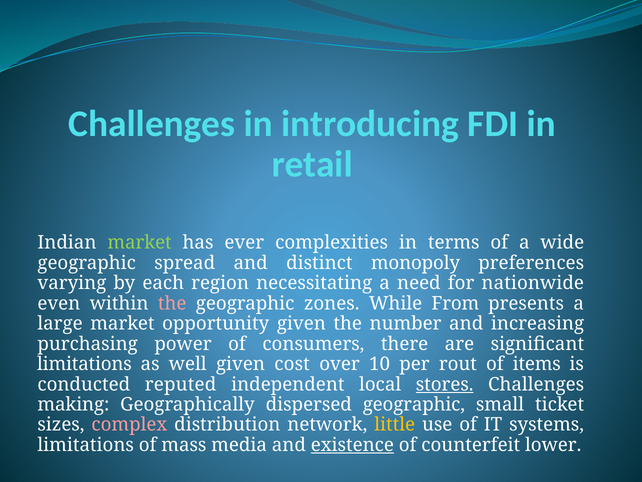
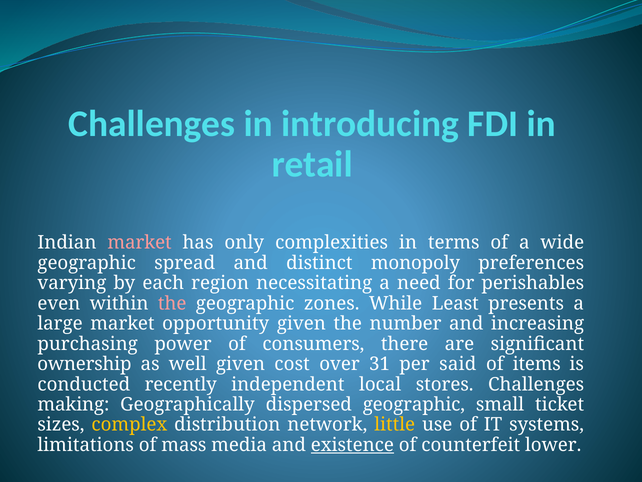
market colour: light green -> pink (140, 242)
ever: ever -> only (244, 242)
nationwide: nationwide -> perishables (533, 283)
From: From -> Least (455, 303)
limitations: limitations -> ownership (84, 364)
10: 10 -> 31 (380, 364)
rout: rout -> said (458, 364)
reputed: reputed -> recently (181, 384)
stores underline: present -> none (445, 384)
complex colour: pink -> yellow (129, 424)
